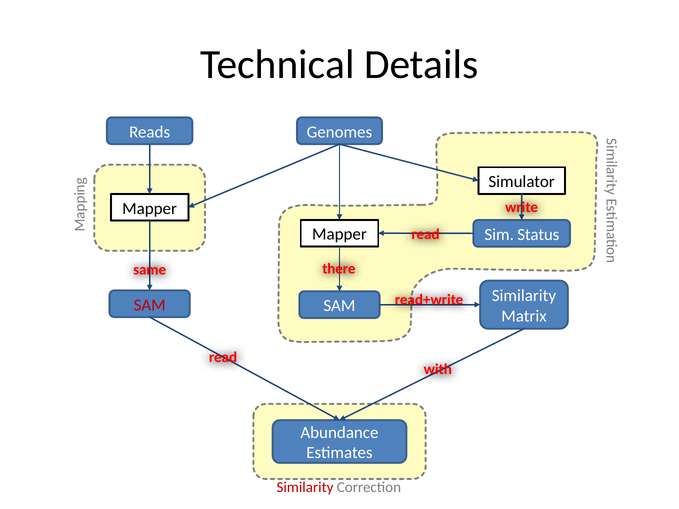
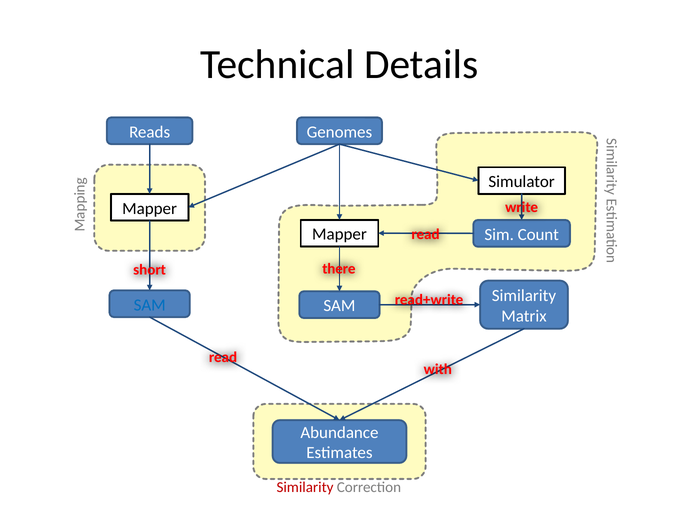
Status: Status -> Count (538, 235)
same: same -> short (150, 270)
SAM colour: red -> blue (150, 305)
